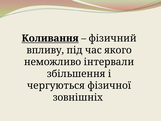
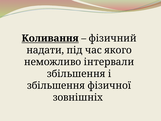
впливу: впливу -> надати (45, 50)
чергуються: чергуються -> збільшення (56, 85)
